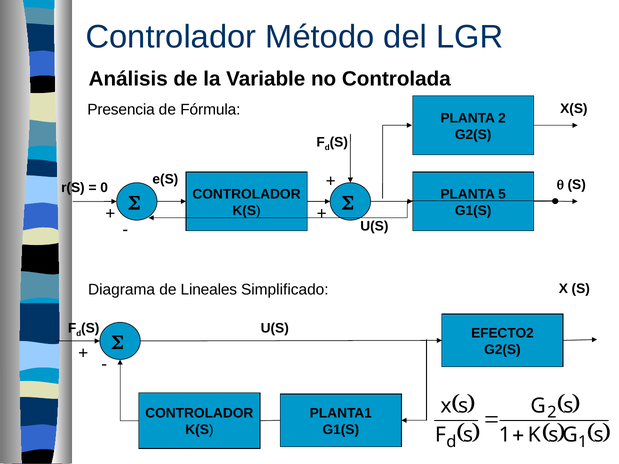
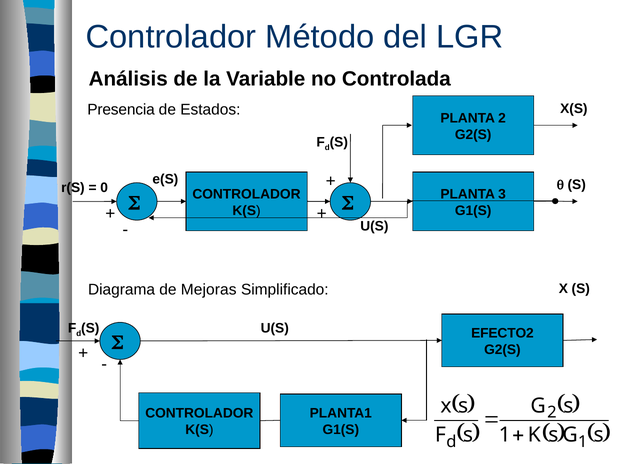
Fórmula: Fórmula -> Estados (210, 110)
5: 5 -> 3 (502, 194)
Lineales: Lineales -> Mejoras (209, 290)
